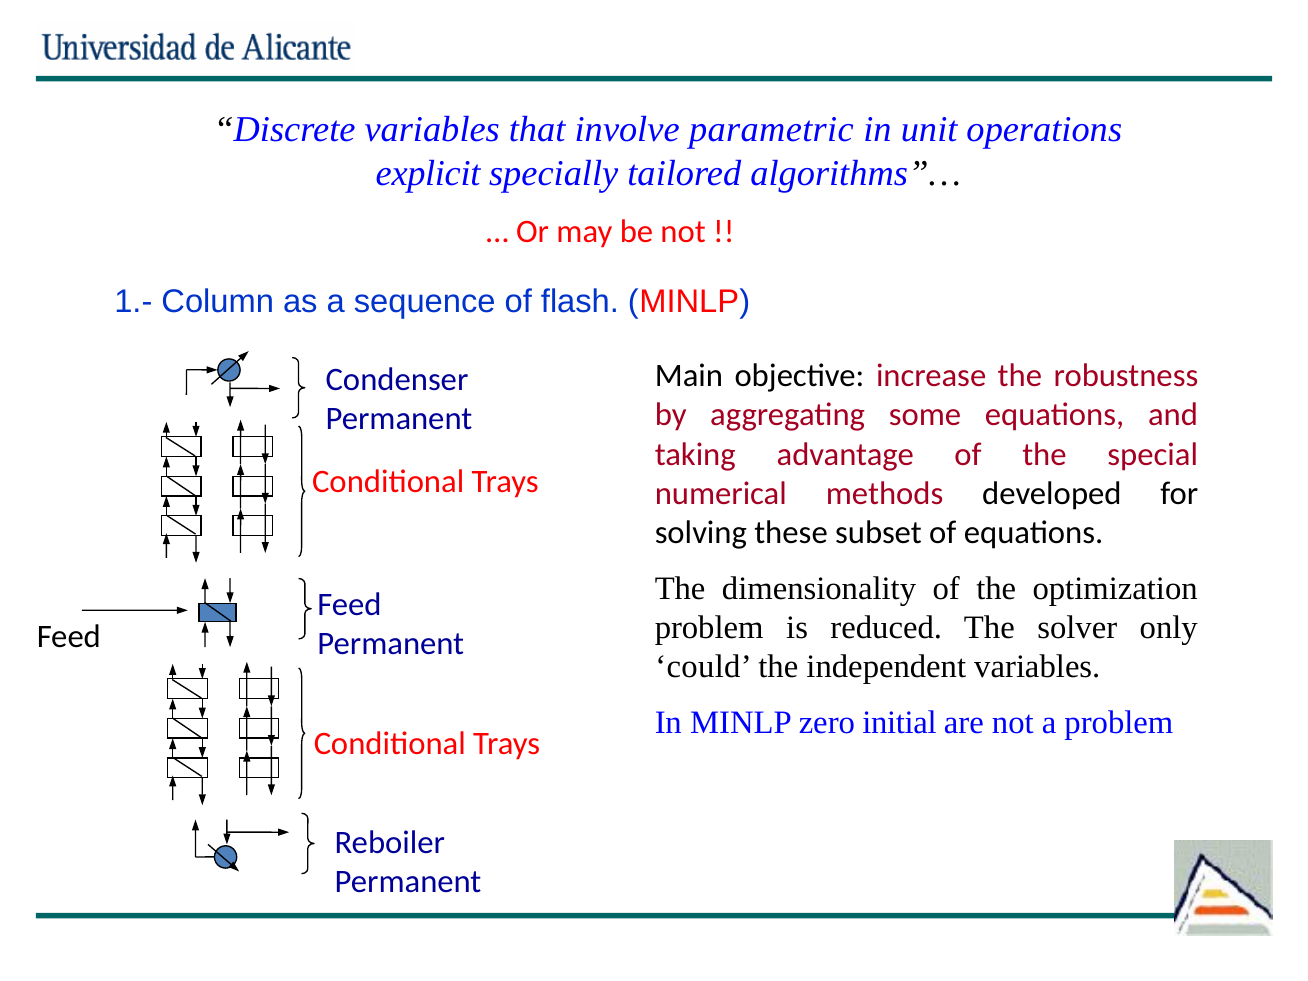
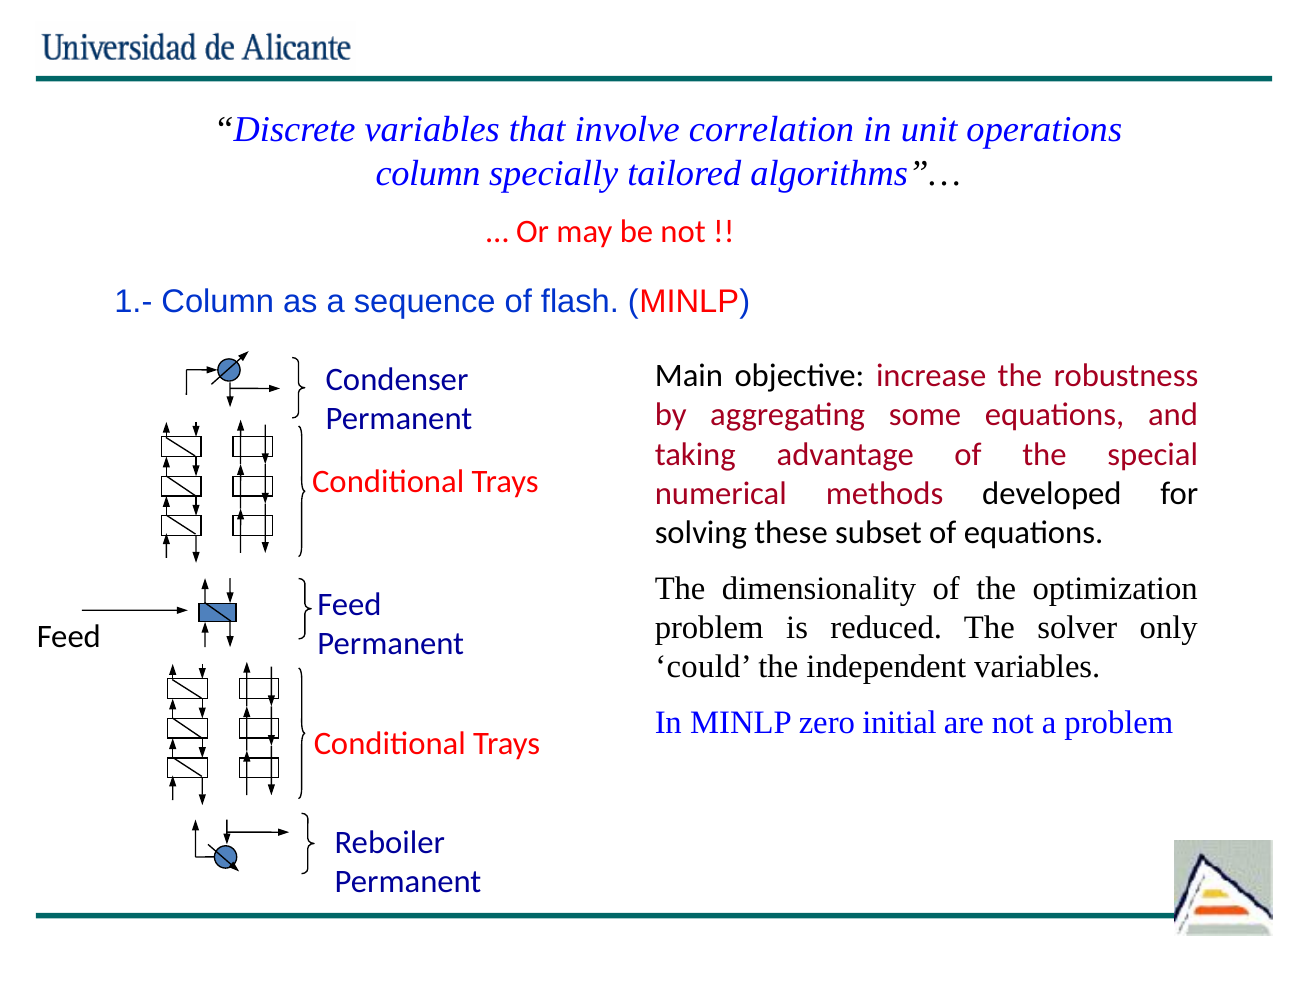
parametric: parametric -> correlation (771, 130)
explicit: explicit -> column (428, 173)
